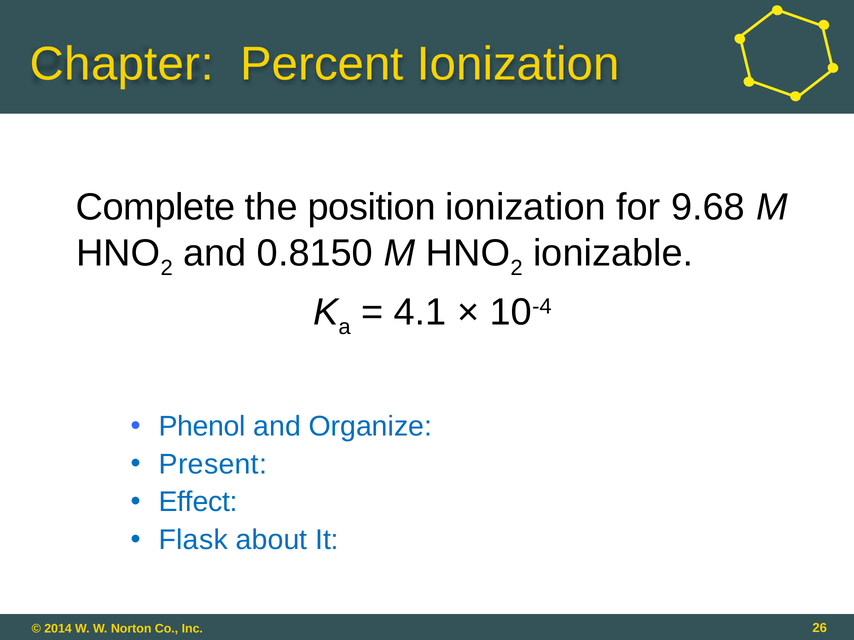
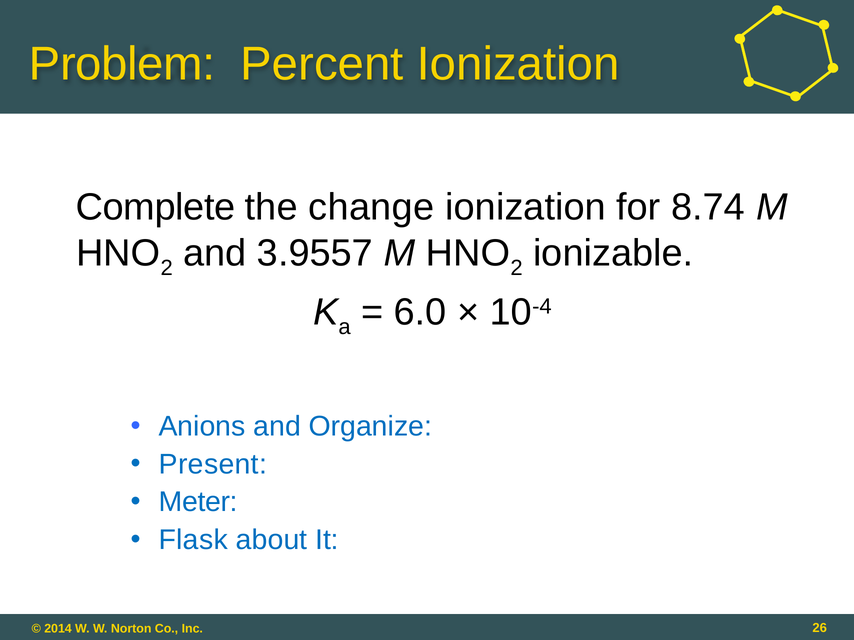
Chapter: Chapter -> Problem (122, 64)
position: position -> change (371, 208)
9.68: 9.68 -> 8.74 (708, 208)
0.8150: 0.8150 -> 3.9557 (315, 253)
4.1: 4.1 -> 6.0 (420, 313)
Phenol: Phenol -> Anions (202, 427)
Effect: Effect -> Meter (198, 502)
